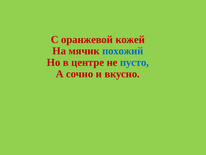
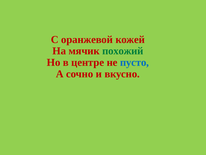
похожий colour: blue -> green (123, 51)
